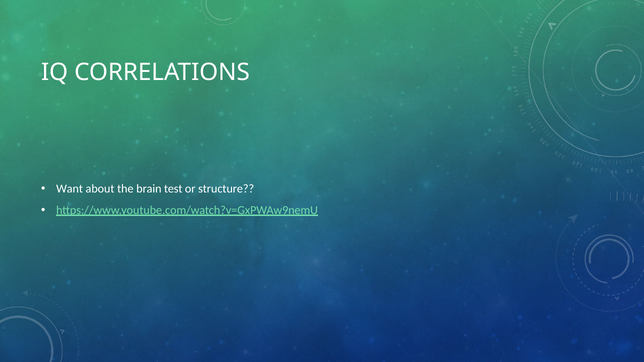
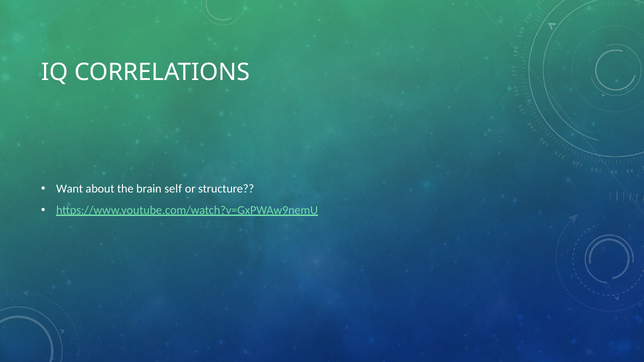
test: test -> self (173, 189)
